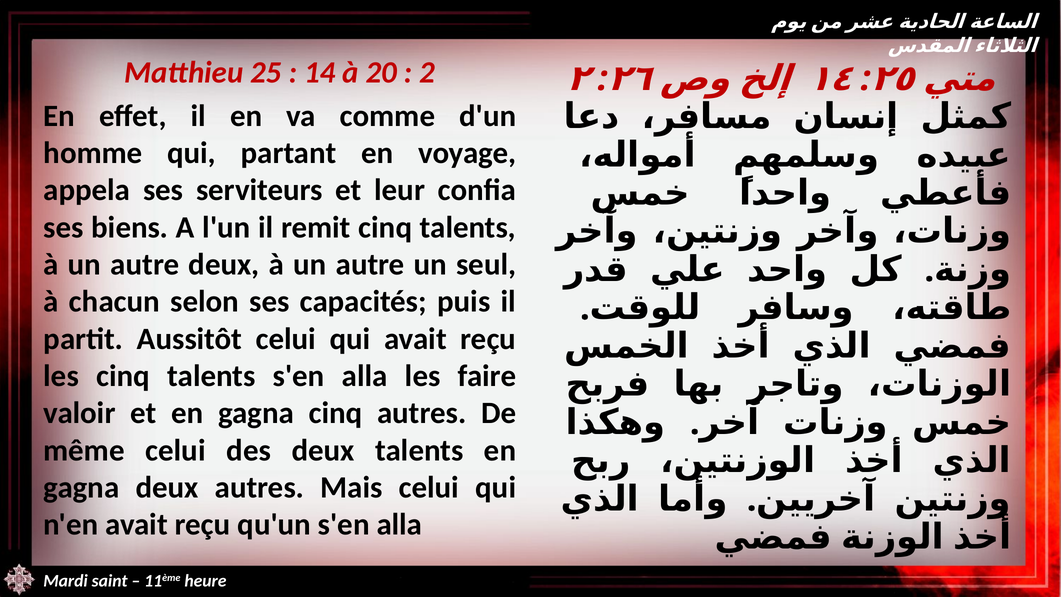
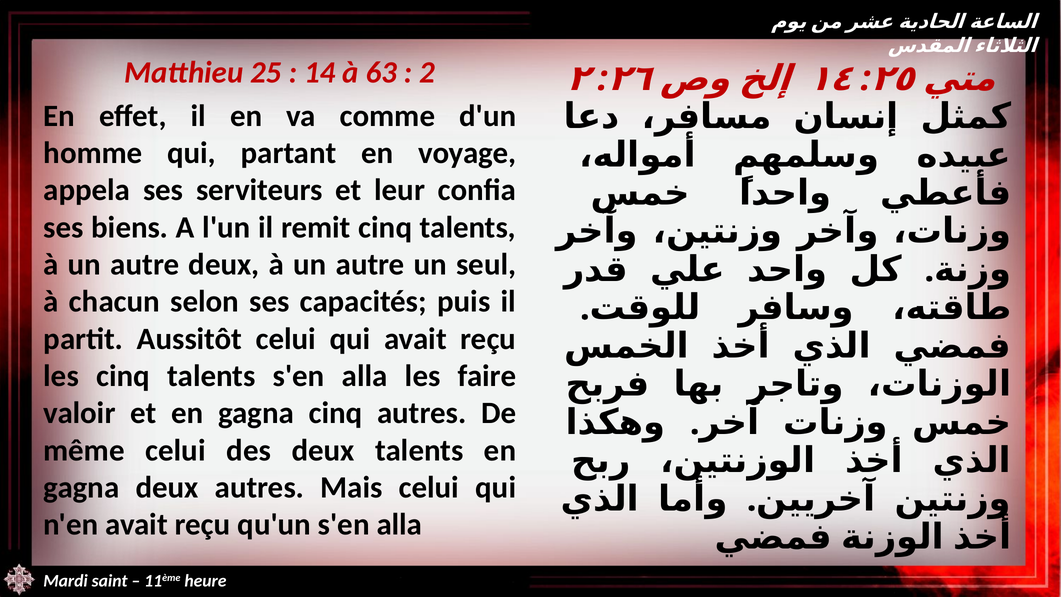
20: 20 -> 63 (381, 72)
